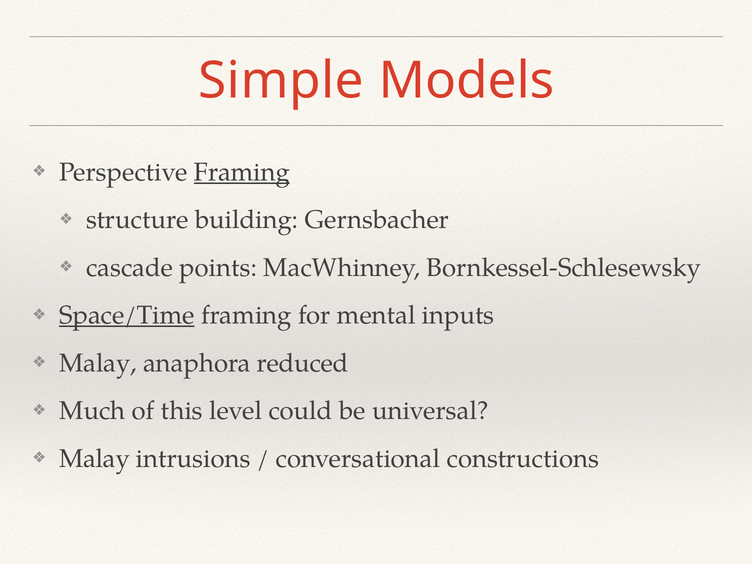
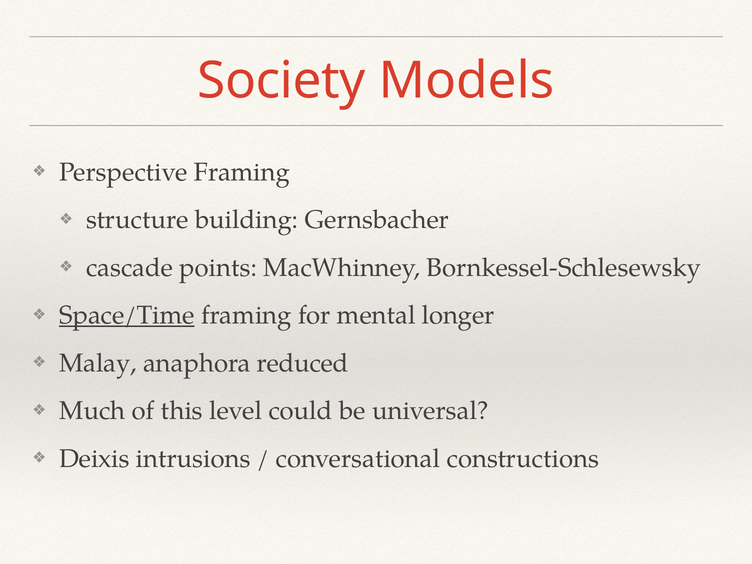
Simple: Simple -> Society (281, 81)
Framing underline: present -> none (242, 172)
inputs: inputs -> longer (458, 315)
Malay: Malay -> Deixis (94, 459)
